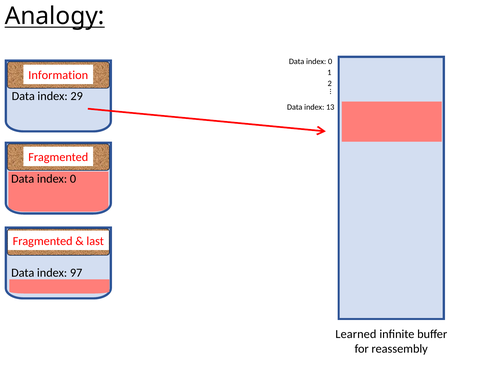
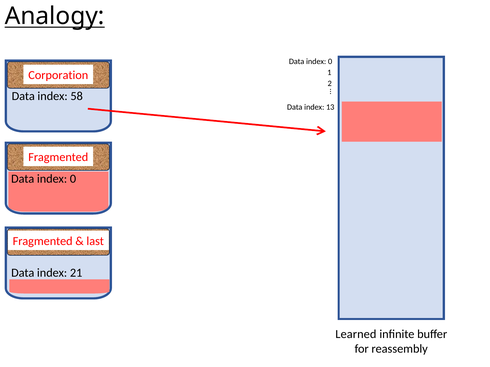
Information: Information -> Corporation (58, 75)
29: 29 -> 58 (77, 96)
97: 97 -> 21 (76, 273)
